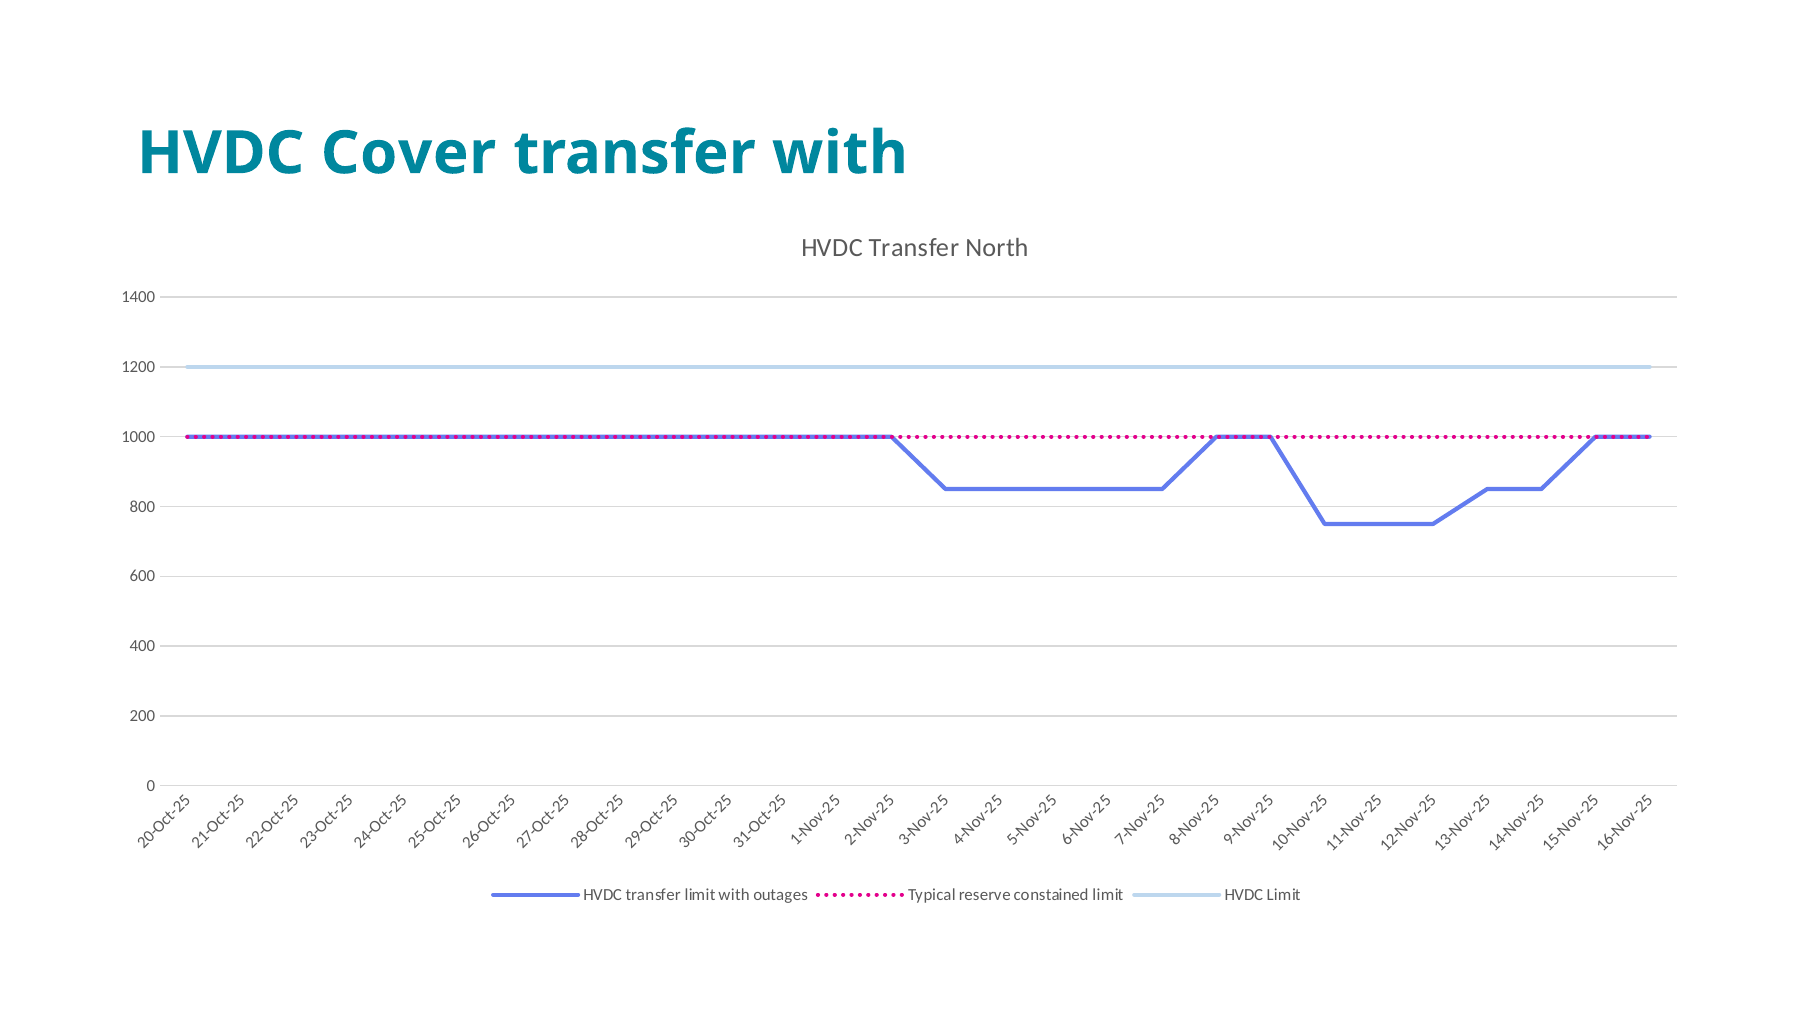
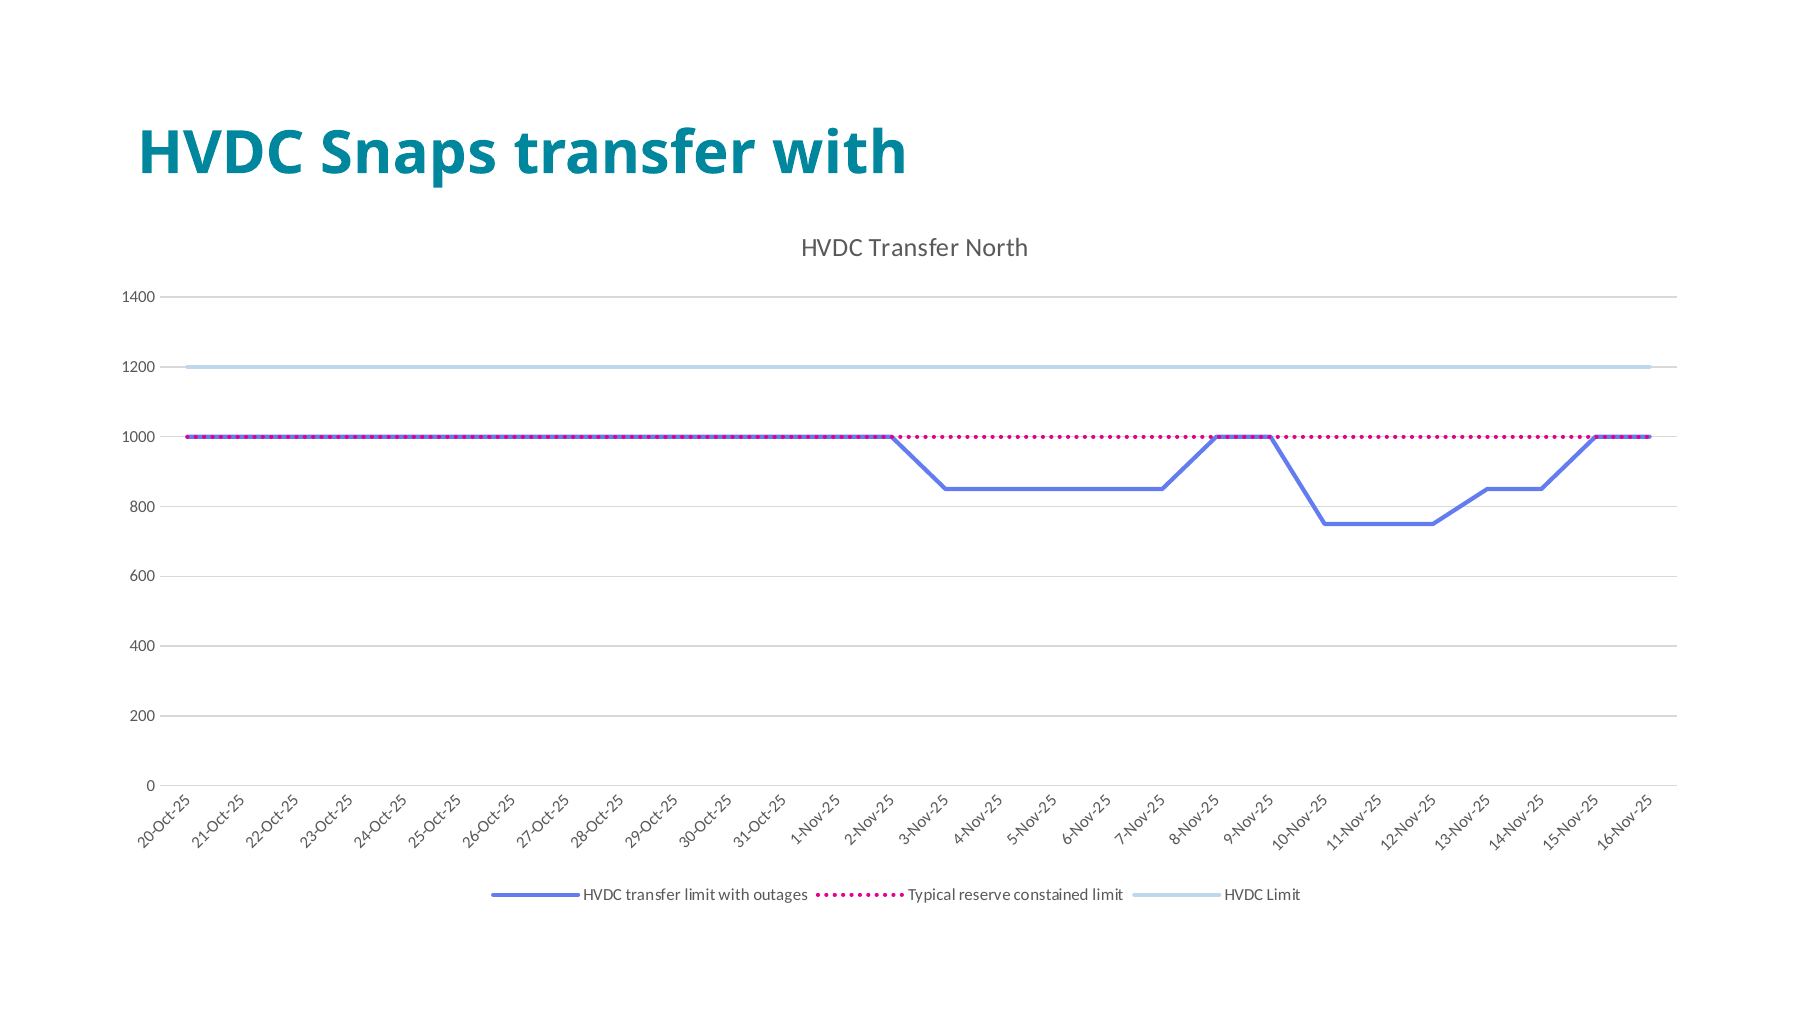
Cover: Cover -> Snaps (409, 153)
